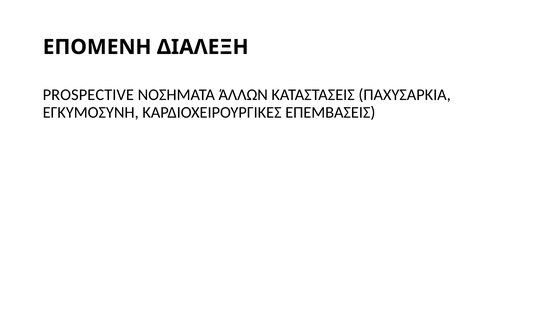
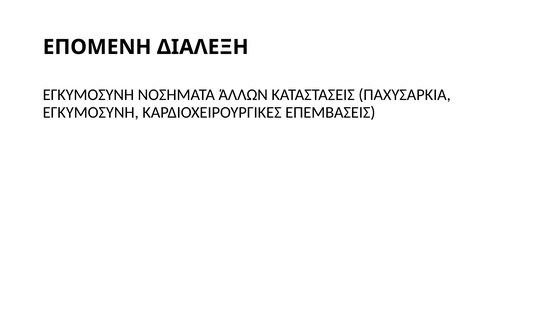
PROSPECTIVE: PROSPECTIVE -> ΕΓΚΥΜΟΣΥΝΗ (88, 95)
